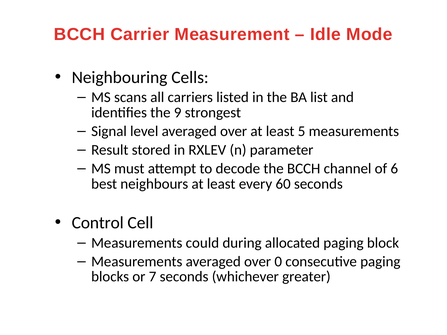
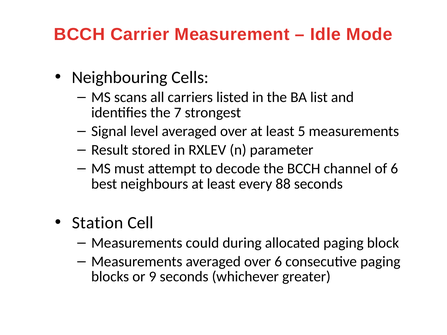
9: 9 -> 7 (178, 113)
60: 60 -> 88 (283, 184)
Control: Control -> Station (98, 223)
over 0: 0 -> 6 (278, 262)
7: 7 -> 9 (153, 277)
